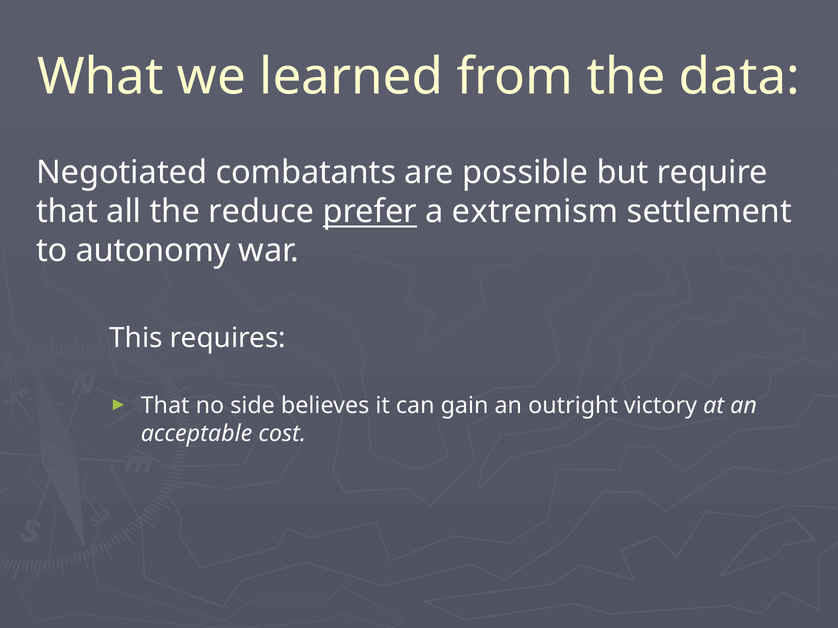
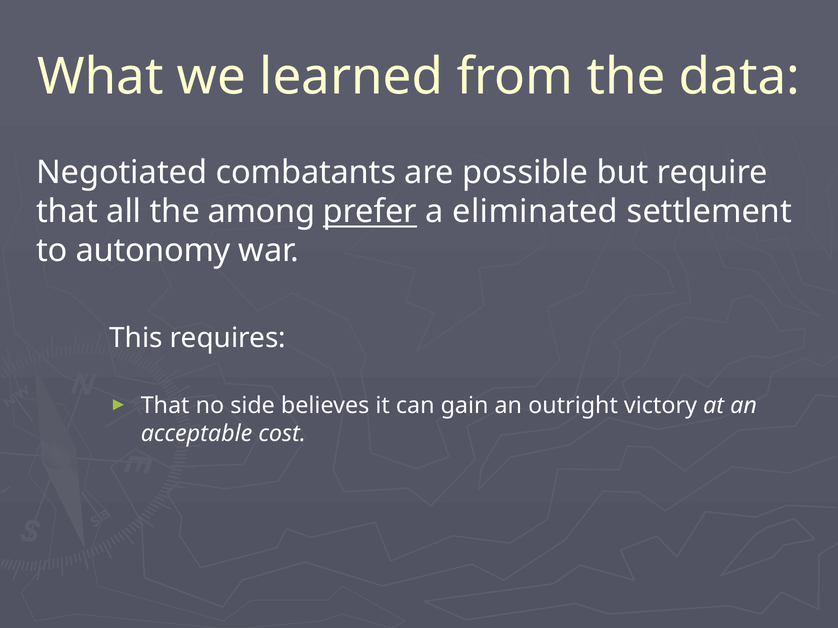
reduce: reduce -> among (261, 212)
extremism: extremism -> eliminated (535, 212)
